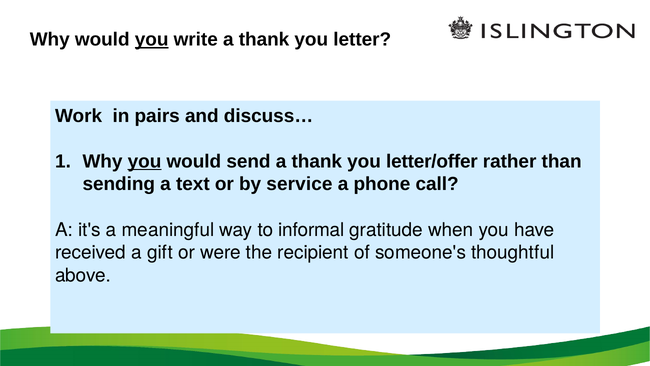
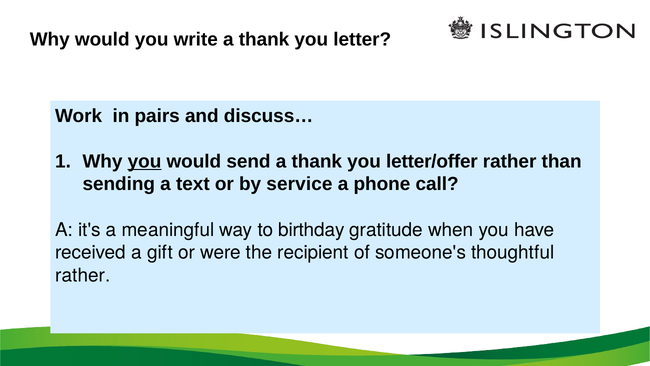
you underline: present -> none (152, 40)
informal: informal -> birthday (311, 230)
above: above -> rather (83, 275)
